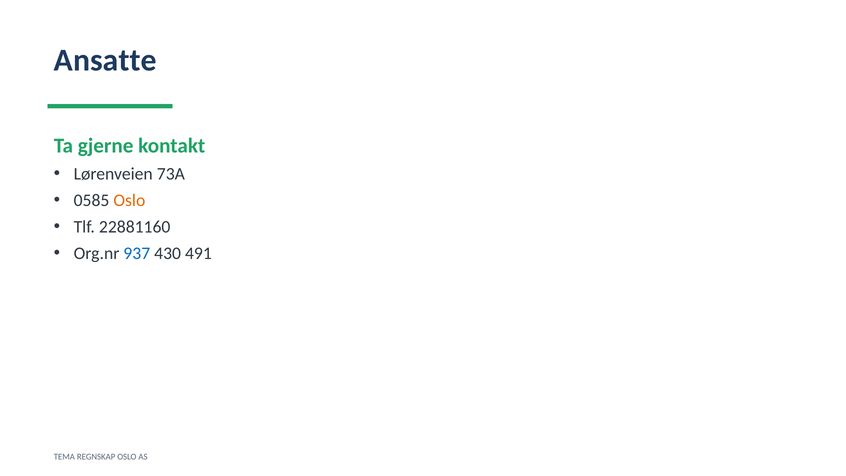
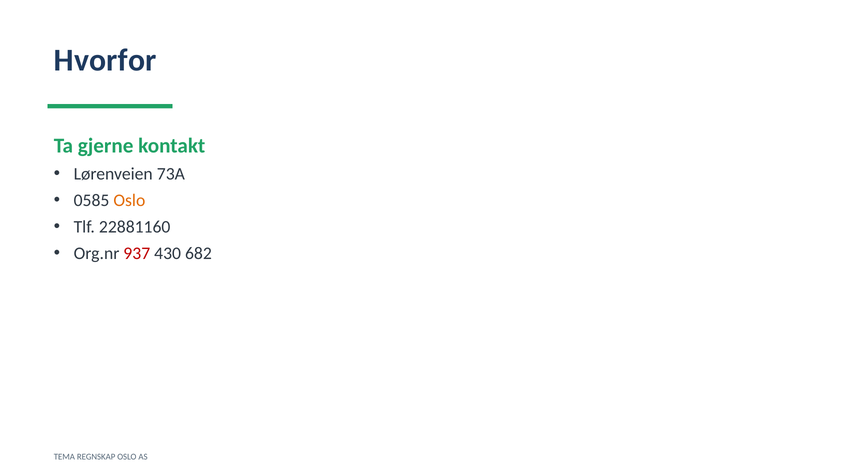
Ansatte: Ansatte -> Hvorfor (105, 60)
937 colour: blue -> red (137, 253)
491: 491 -> 682 (198, 253)
